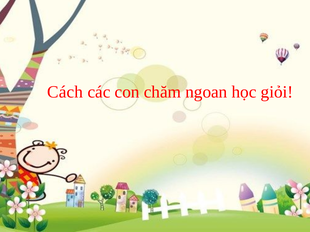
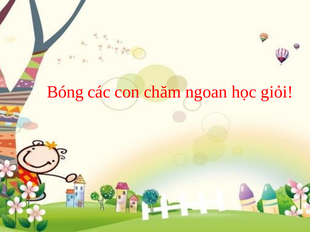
Cách: Cách -> Bóng (65, 92)
